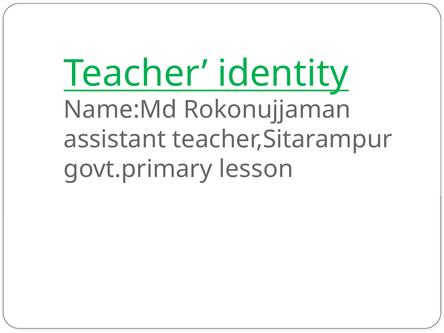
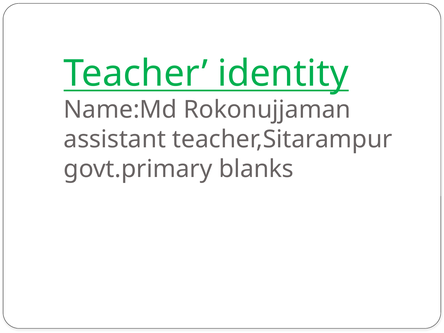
lesson: lesson -> blanks (256, 169)
